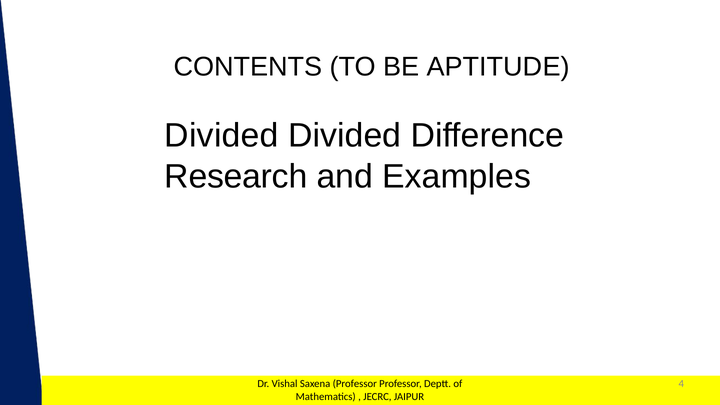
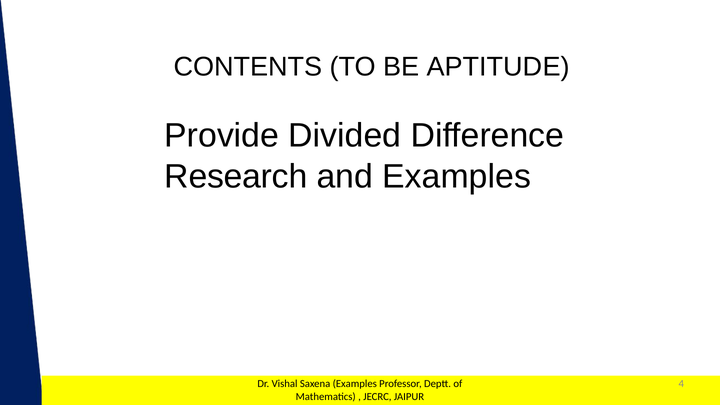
Divided: Divided -> Provide (222, 136)
Saxena Professor: Professor -> Examples (355, 384)
